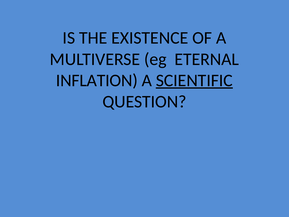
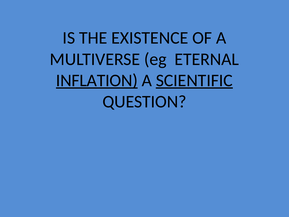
INFLATION underline: none -> present (97, 80)
